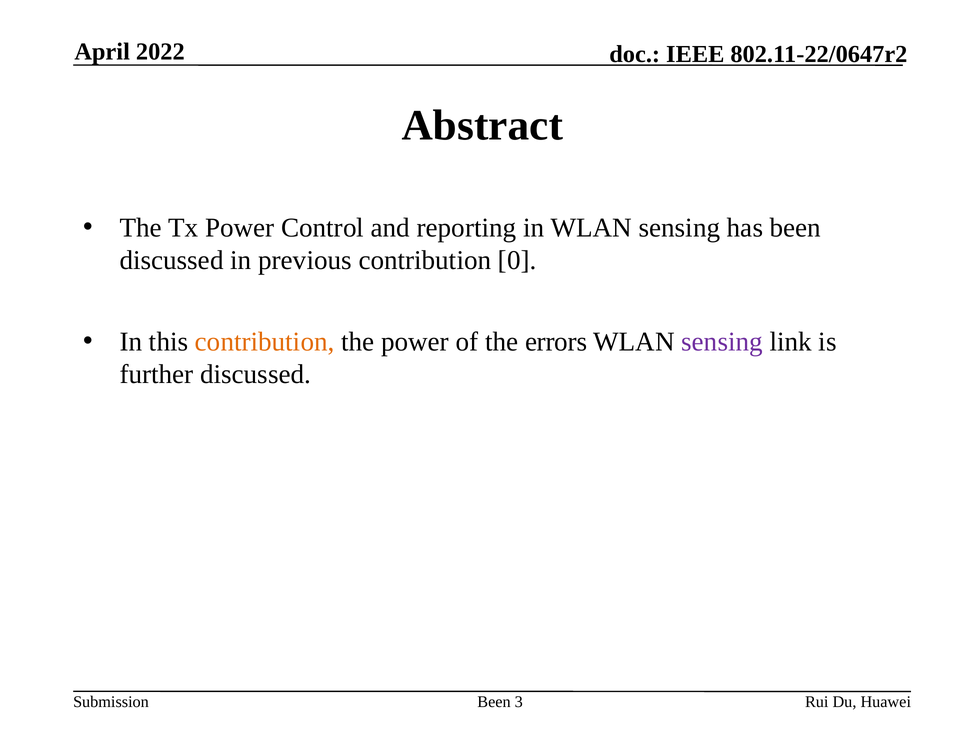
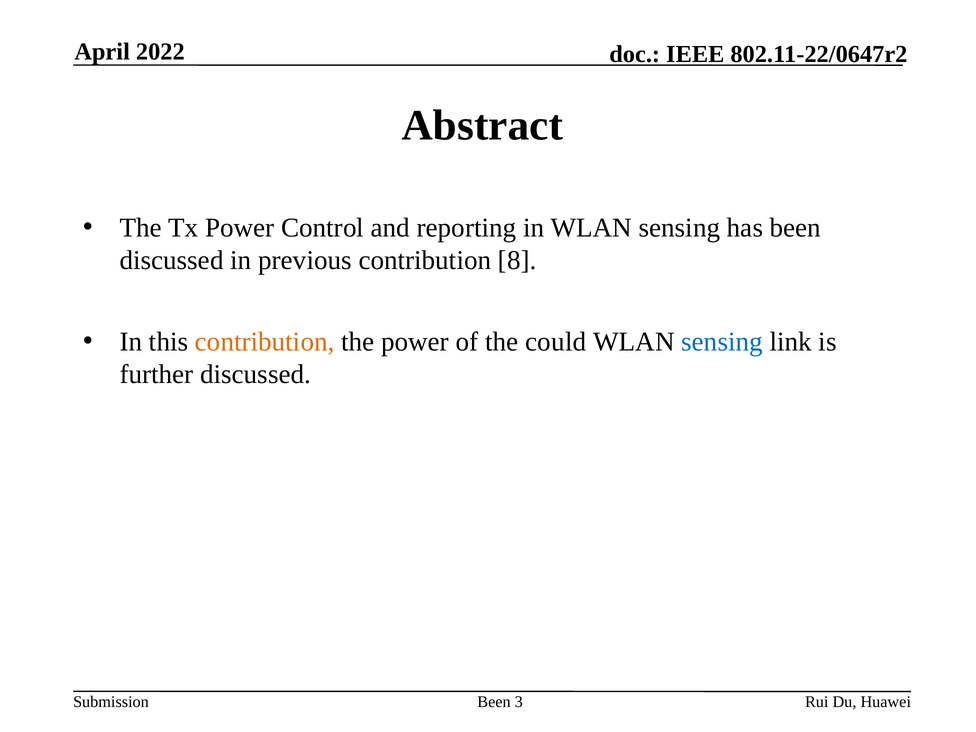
0: 0 -> 8 (517, 260)
errors: errors -> could (556, 342)
sensing colour: purple -> blue (722, 342)
